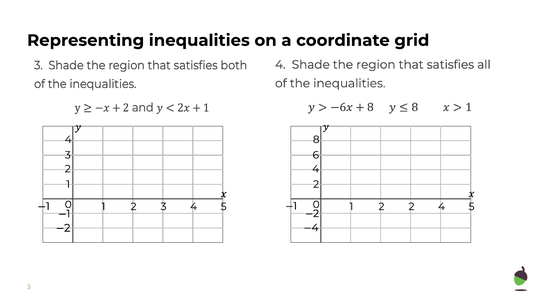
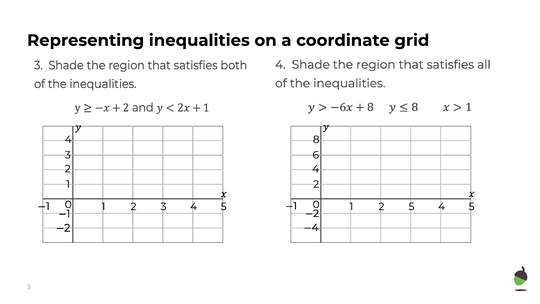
2 2: 2 -> 5 (411, 206)
